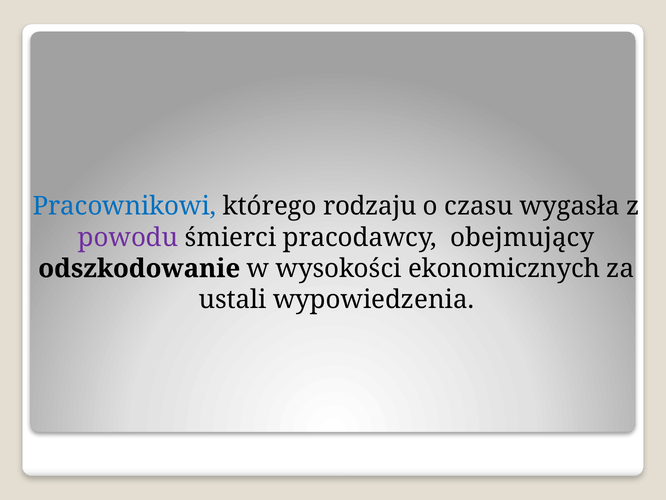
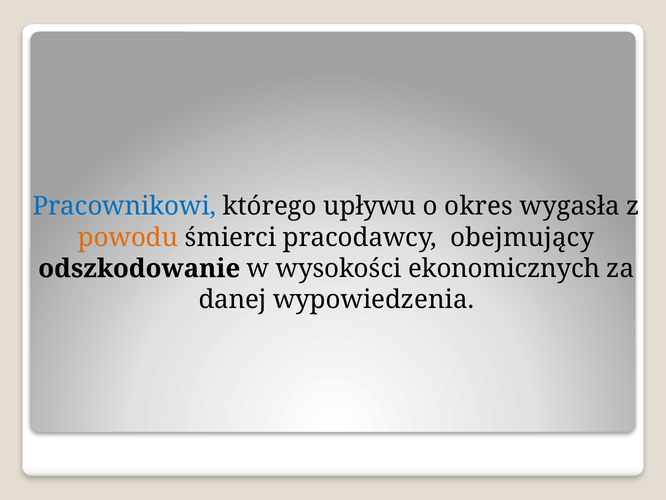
rodzaju: rodzaju -> upływu (370, 206)
czasu: czasu -> okres (479, 206)
powodu colour: purple -> orange (128, 237)
ustali: ustali -> danej (233, 299)
